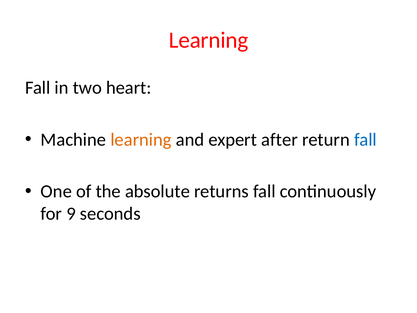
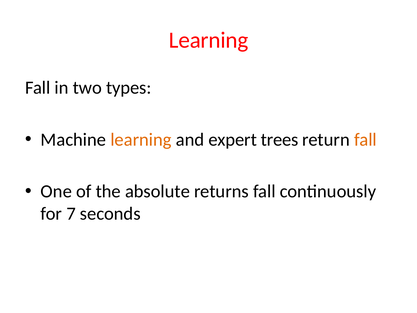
heart: heart -> types (129, 87)
after: after -> trees (280, 139)
fall colour: blue -> orange (365, 139)
9: 9 -> 7 (71, 214)
